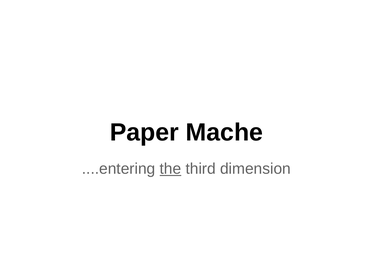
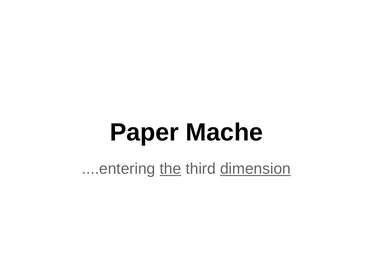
dimension underline: none -> present (255, 169)
